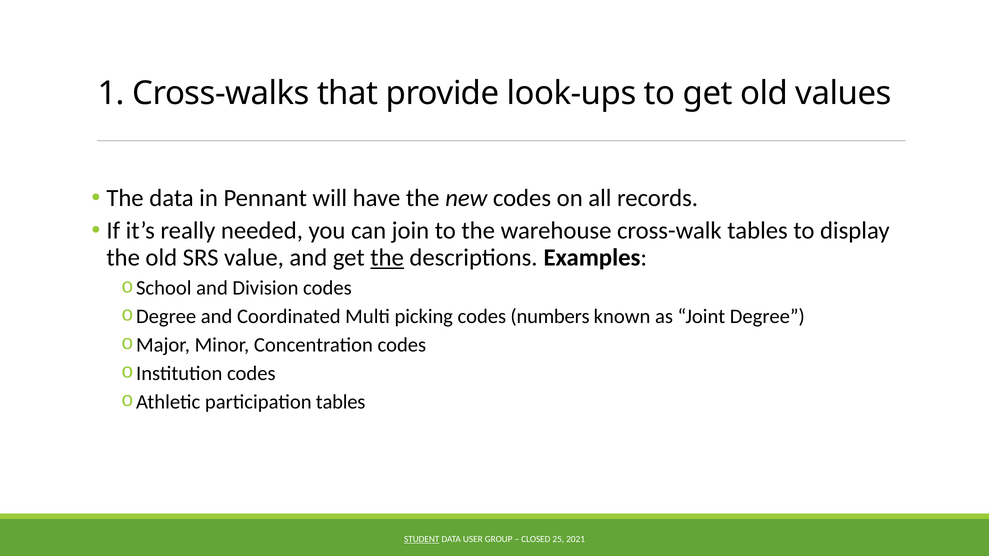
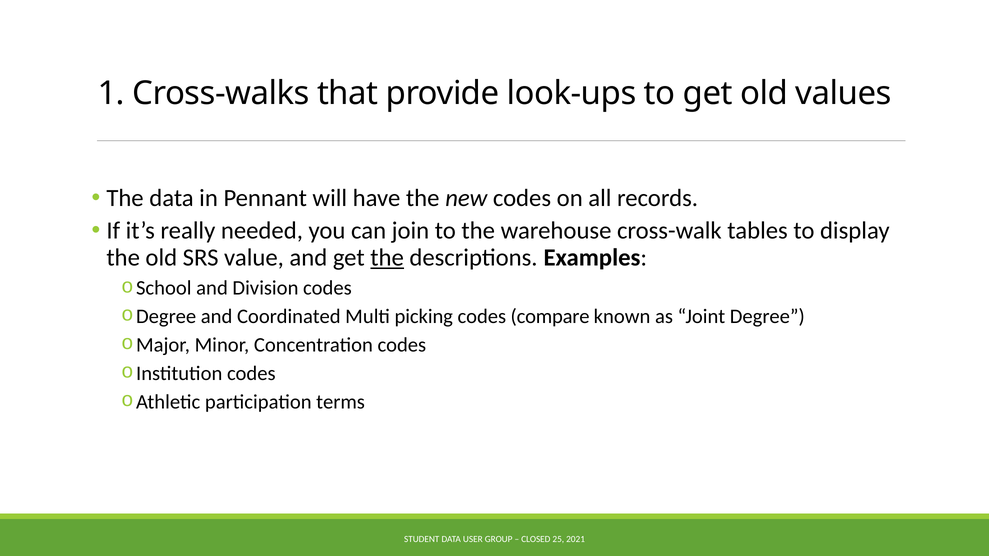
numbers: numbers -> compare (550, 317)
participation tables: tables -> terms (341, 402)
STUDENT underline: present -> none (422, 539)
